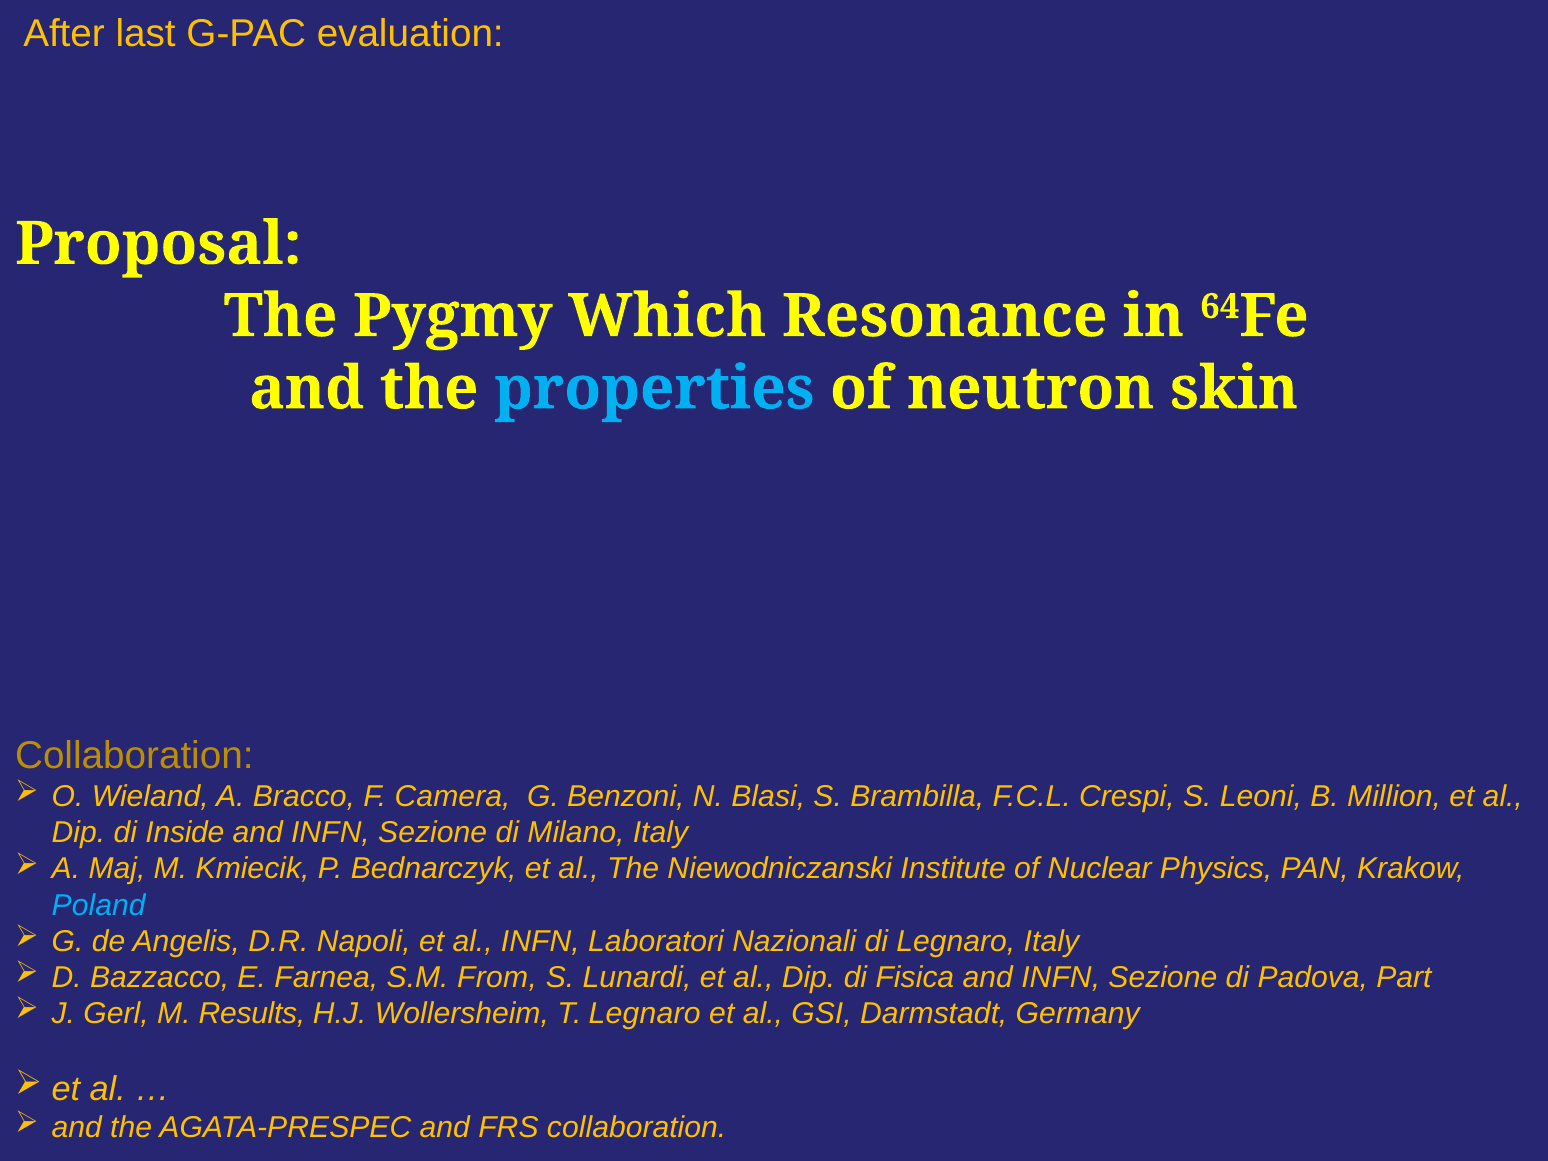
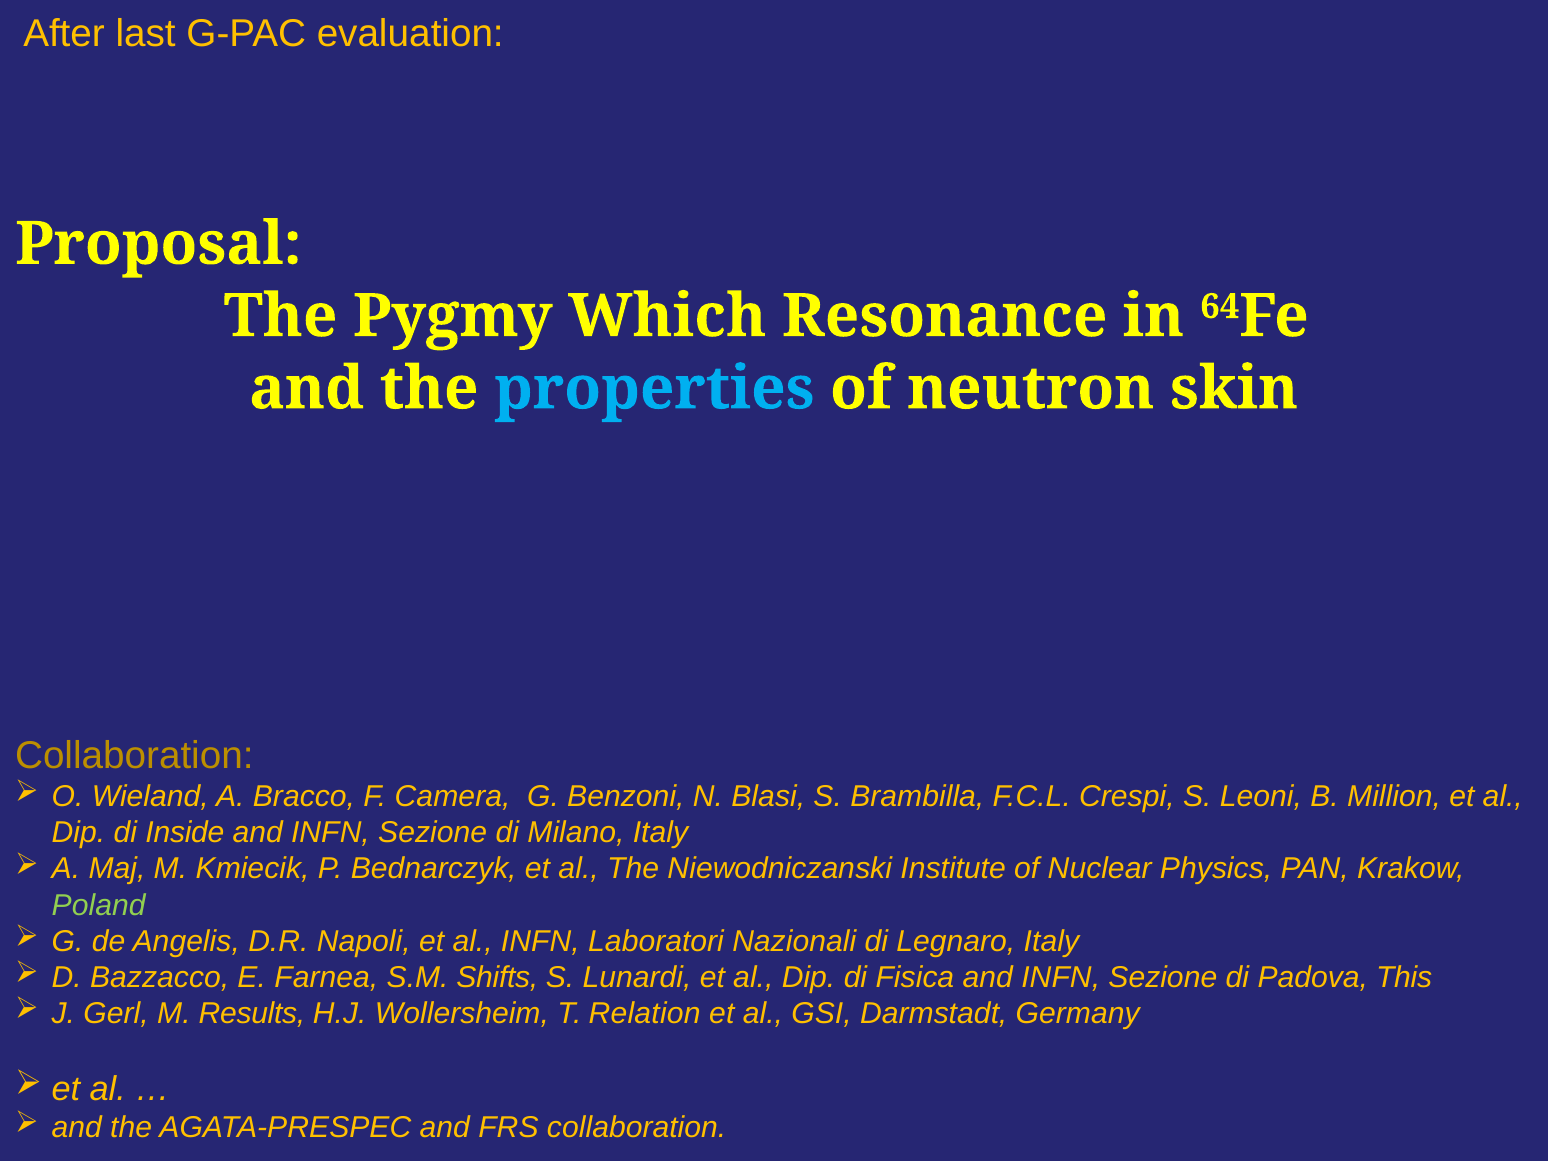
Poland colour: light blue -> light green (99, 905)
From: From -> Shifts (497, 977)
Part: Part -> This (1404, 977)
T Legnaro: Legnaro -> Relation (645, 1014)
